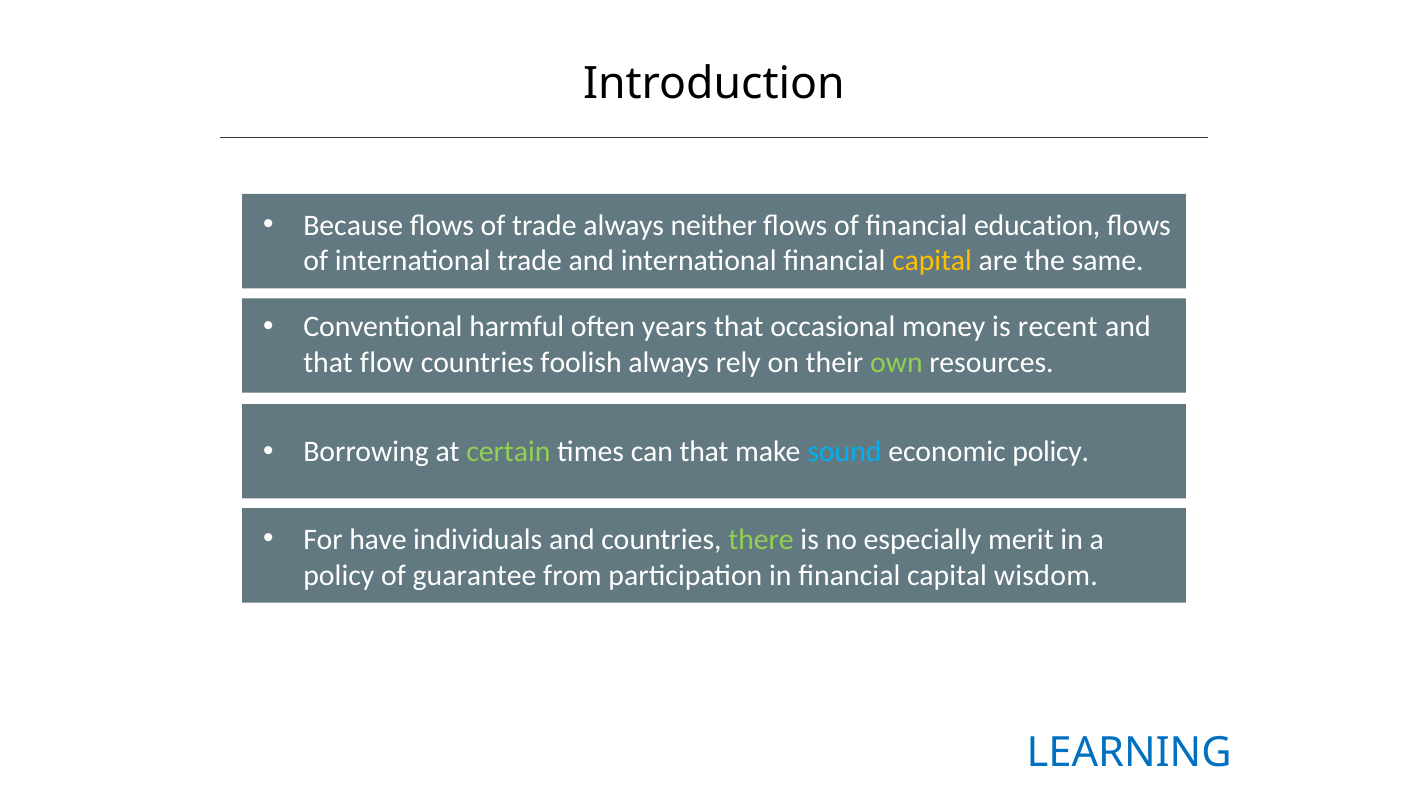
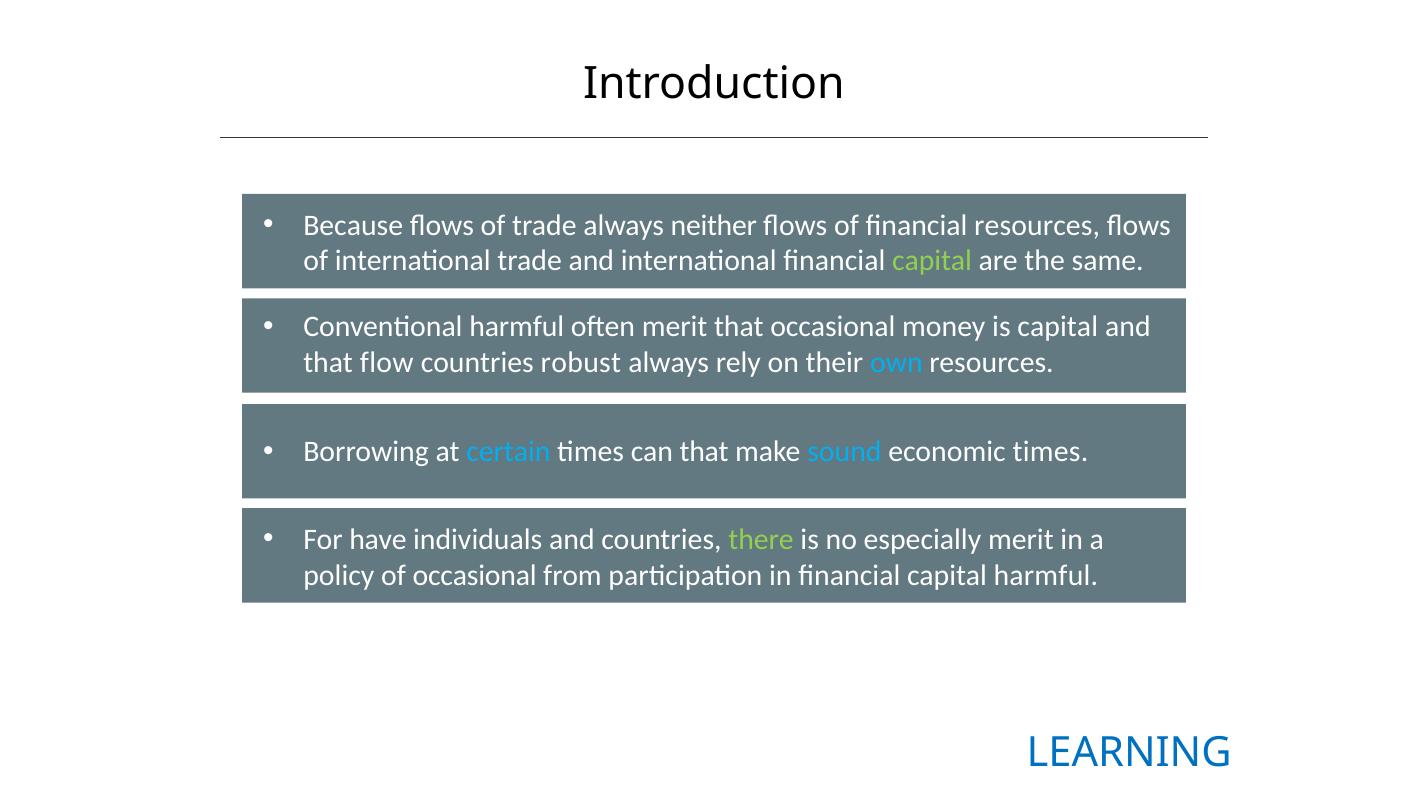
financial education: education -> resources (1037, 225)
capital colour: yellow -> light green (932, 261)
often years: years -> merit (675, 327)
is recent: recent -> capital (1058, 327)
foolish: foolish -> robust (581, 363)
own colour: light green -> light blue (896, 363)
certain colour: light green -> light blue (508, 452)
economic policy: policy -> times (1050, 452)
of guarantee: guarantee -> occasional (475, 575)
capital wisdom: wisdom -> harmful (1046, 575)
